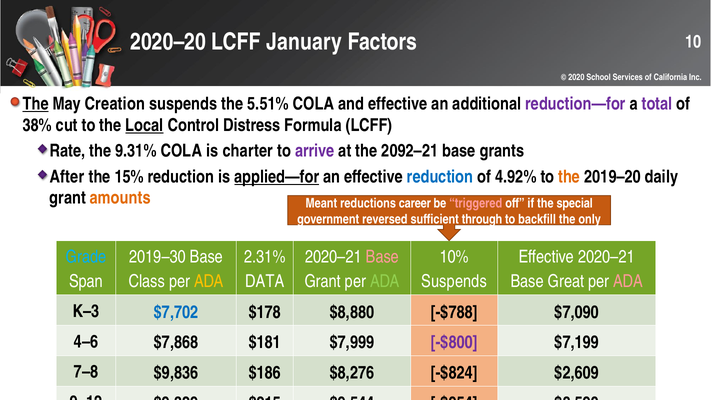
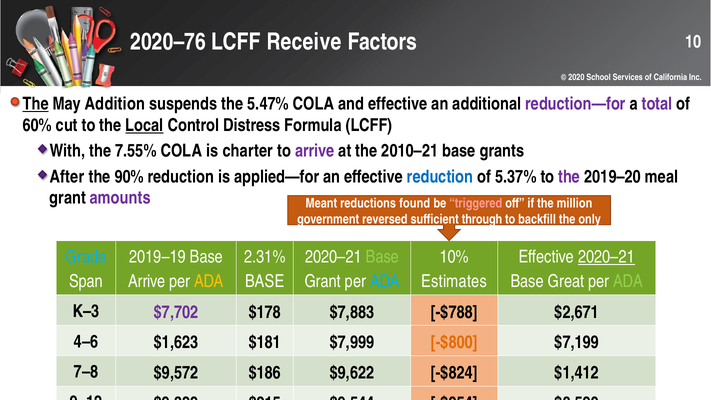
2020–20: 2020–20 -> 2020–76 (168, 42)
January: January -> Receive (304, 42)
Creation: Creation -> Addition (115, 104)
5.51%: 5.51% -> 5.47% (268, 104)
38%: 38% -> 60% (37, 125)
Rate: Rate -> With (67, 151)
9.31%: 9.31% -> 7.55% (136, 151)
2092–21: 2092–21 -> 2010–21 (410, 151)
15%: 15% -> 90% (129, 177)
applied—for underline: present -> none (277, 177)
4.92%: 4.92% -> 5.37% (516, 177)
the colour: orange -> purple (569, 177)
daily: daily -> meal (662, 177)
amounts colour: orange -> purple (120, 198)
career: career -> found (415, 203)
special: special -> million (575, 203)
2019–30: 2019–30 -> 2019–19 (157, 257)
Base colour: pink -> light green (382, 257)
2020–21 underline: none -> present (606, 257)
Class: Class -> Arrive (147, 281)
DATA: DATA -> BASE (265, 281)
ADA colour: light green -> light blue (385, 281)
Suspends: Suspends -> Estimates (454, 281)
ADA colour: pink -> light green (628, 281)
$7,702 colour: blue -> purple (176, 312)
$8,880: $8,880 -> $7,883 (352, 312)
$7,090: $7,090 -> $2,671 (577, 312)
$7,868: $7,868 -> $1,623 (176, 343)
-$800 colour: purple -> orange (454, 343)
$9,836: $9,836 -> $9,572 (176, 373)
$8,276: $8,276 -> $9,622 (352, 373)
$2,609: $2,609 -> $1,412 (577, 373)
